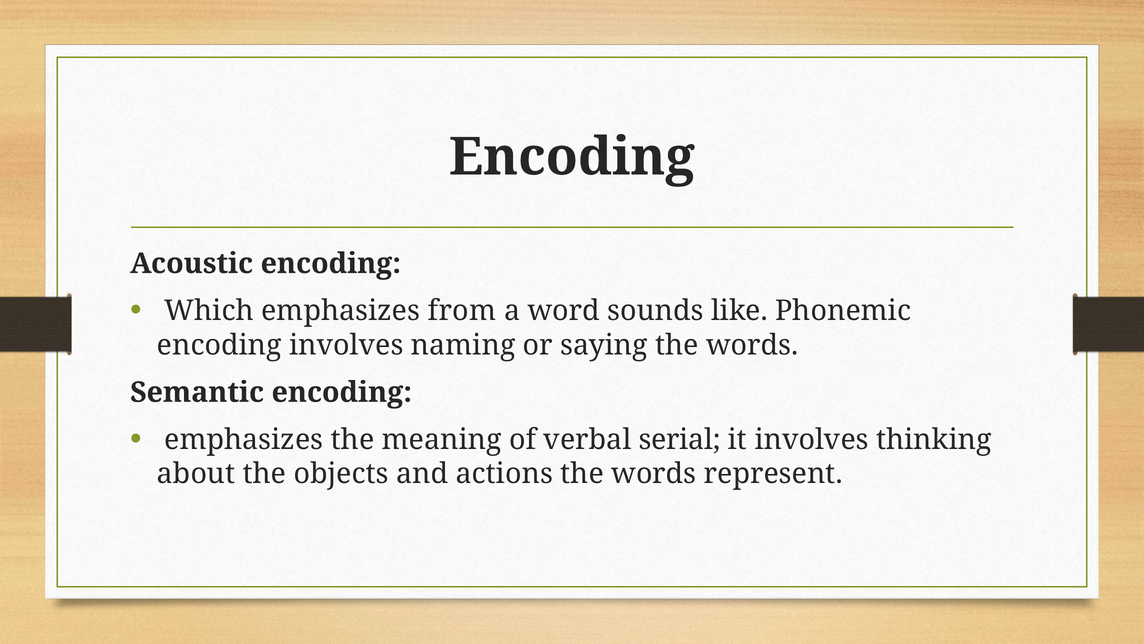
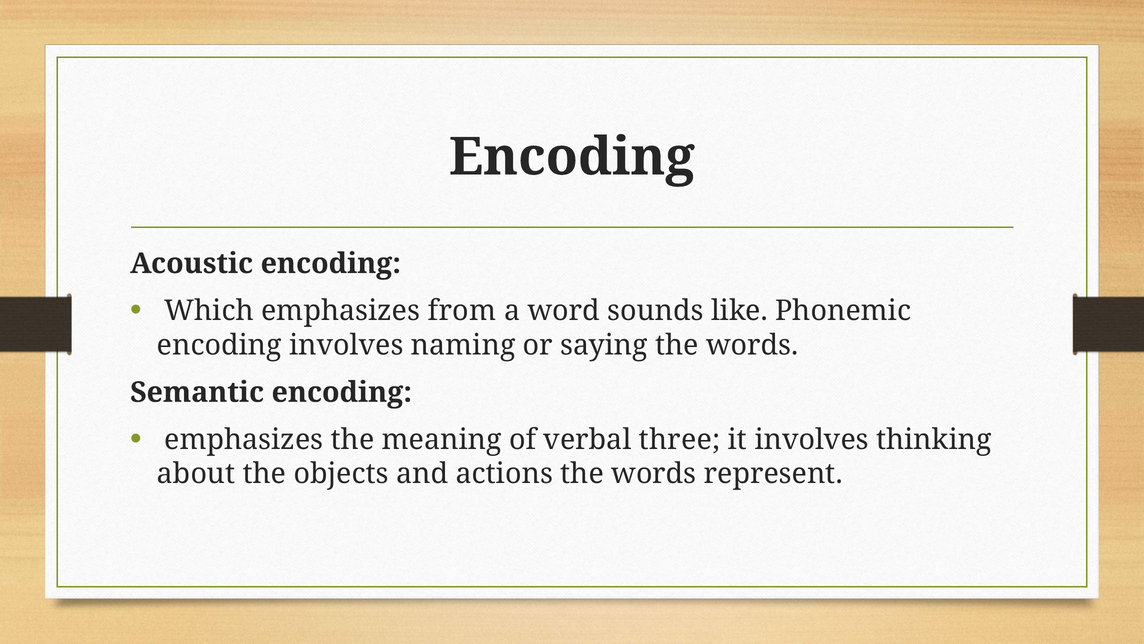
serial: serial -> three (680, 439)
